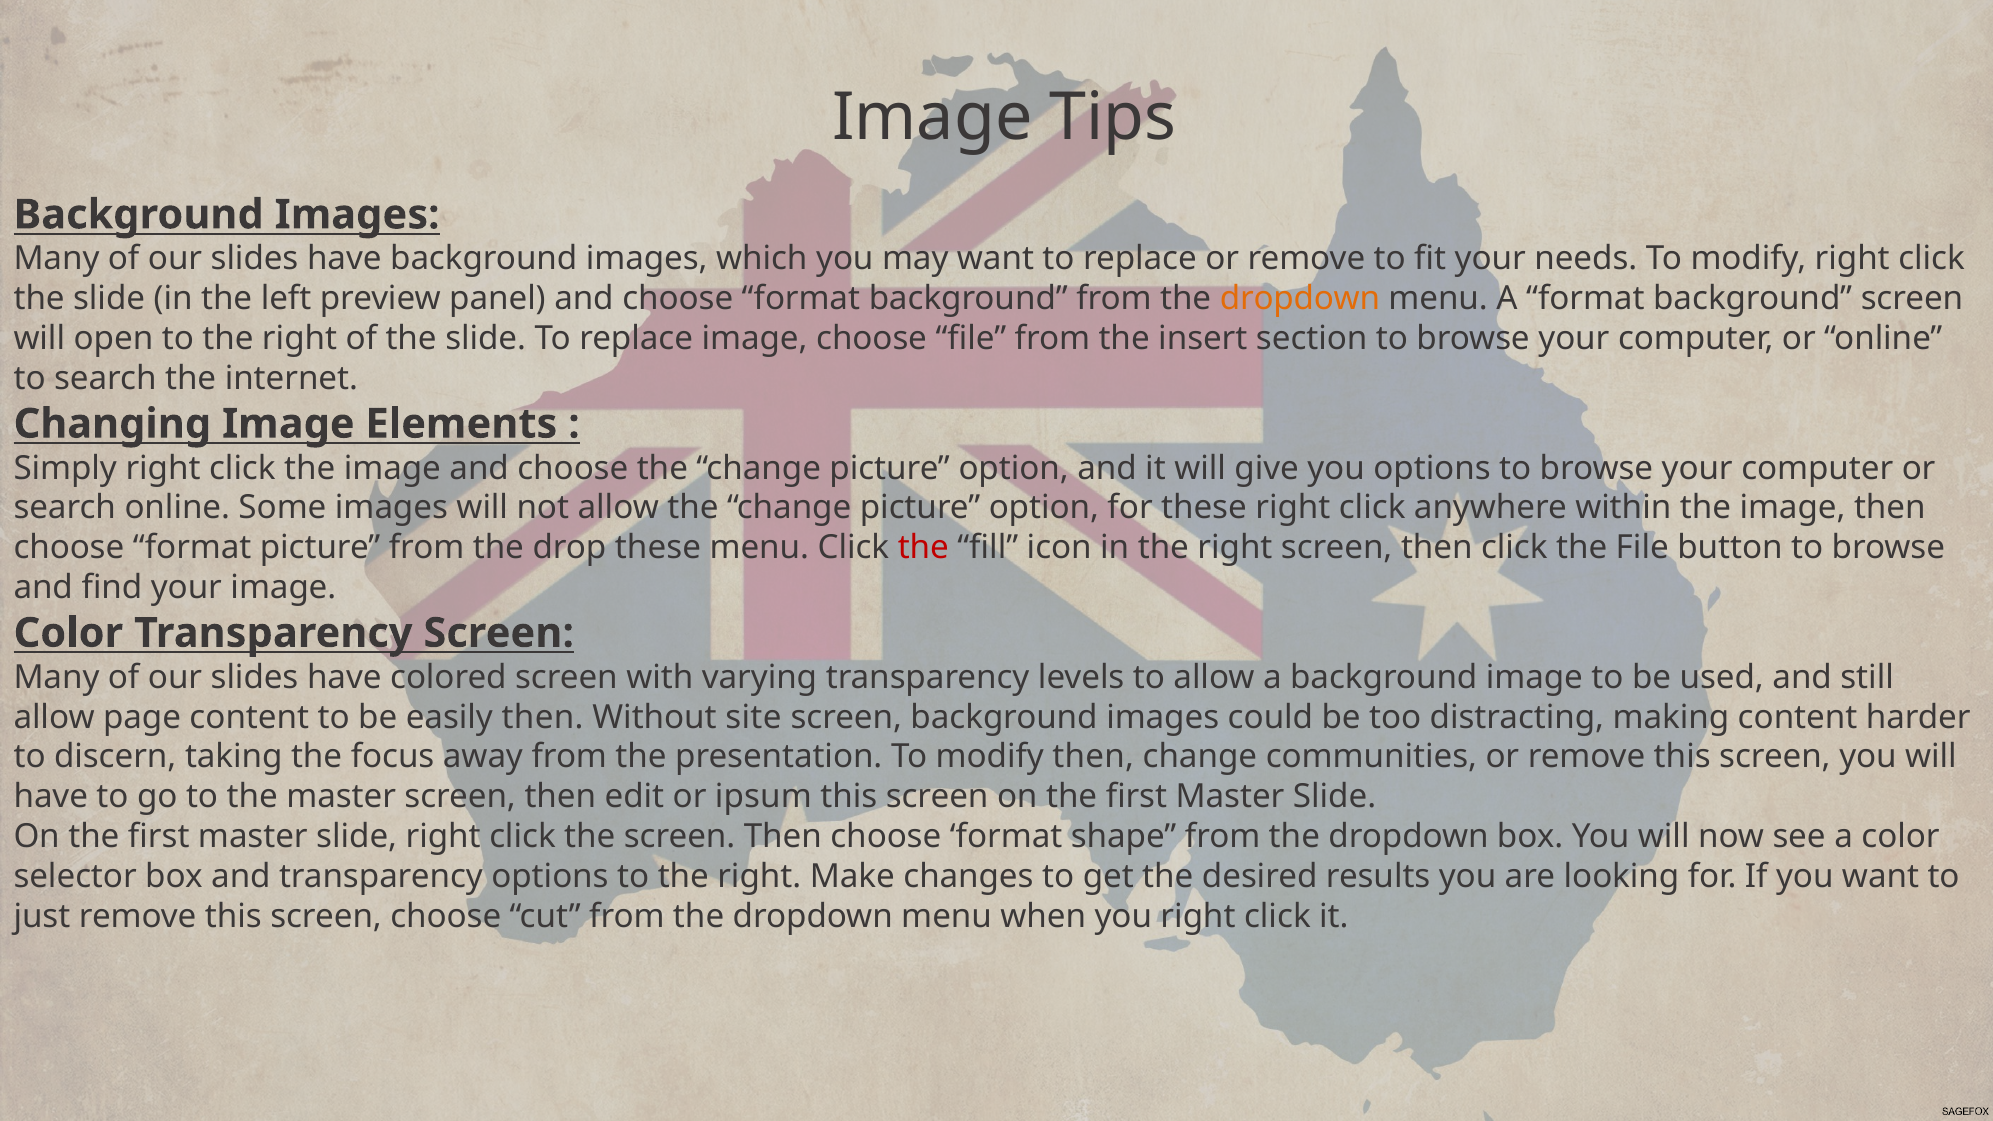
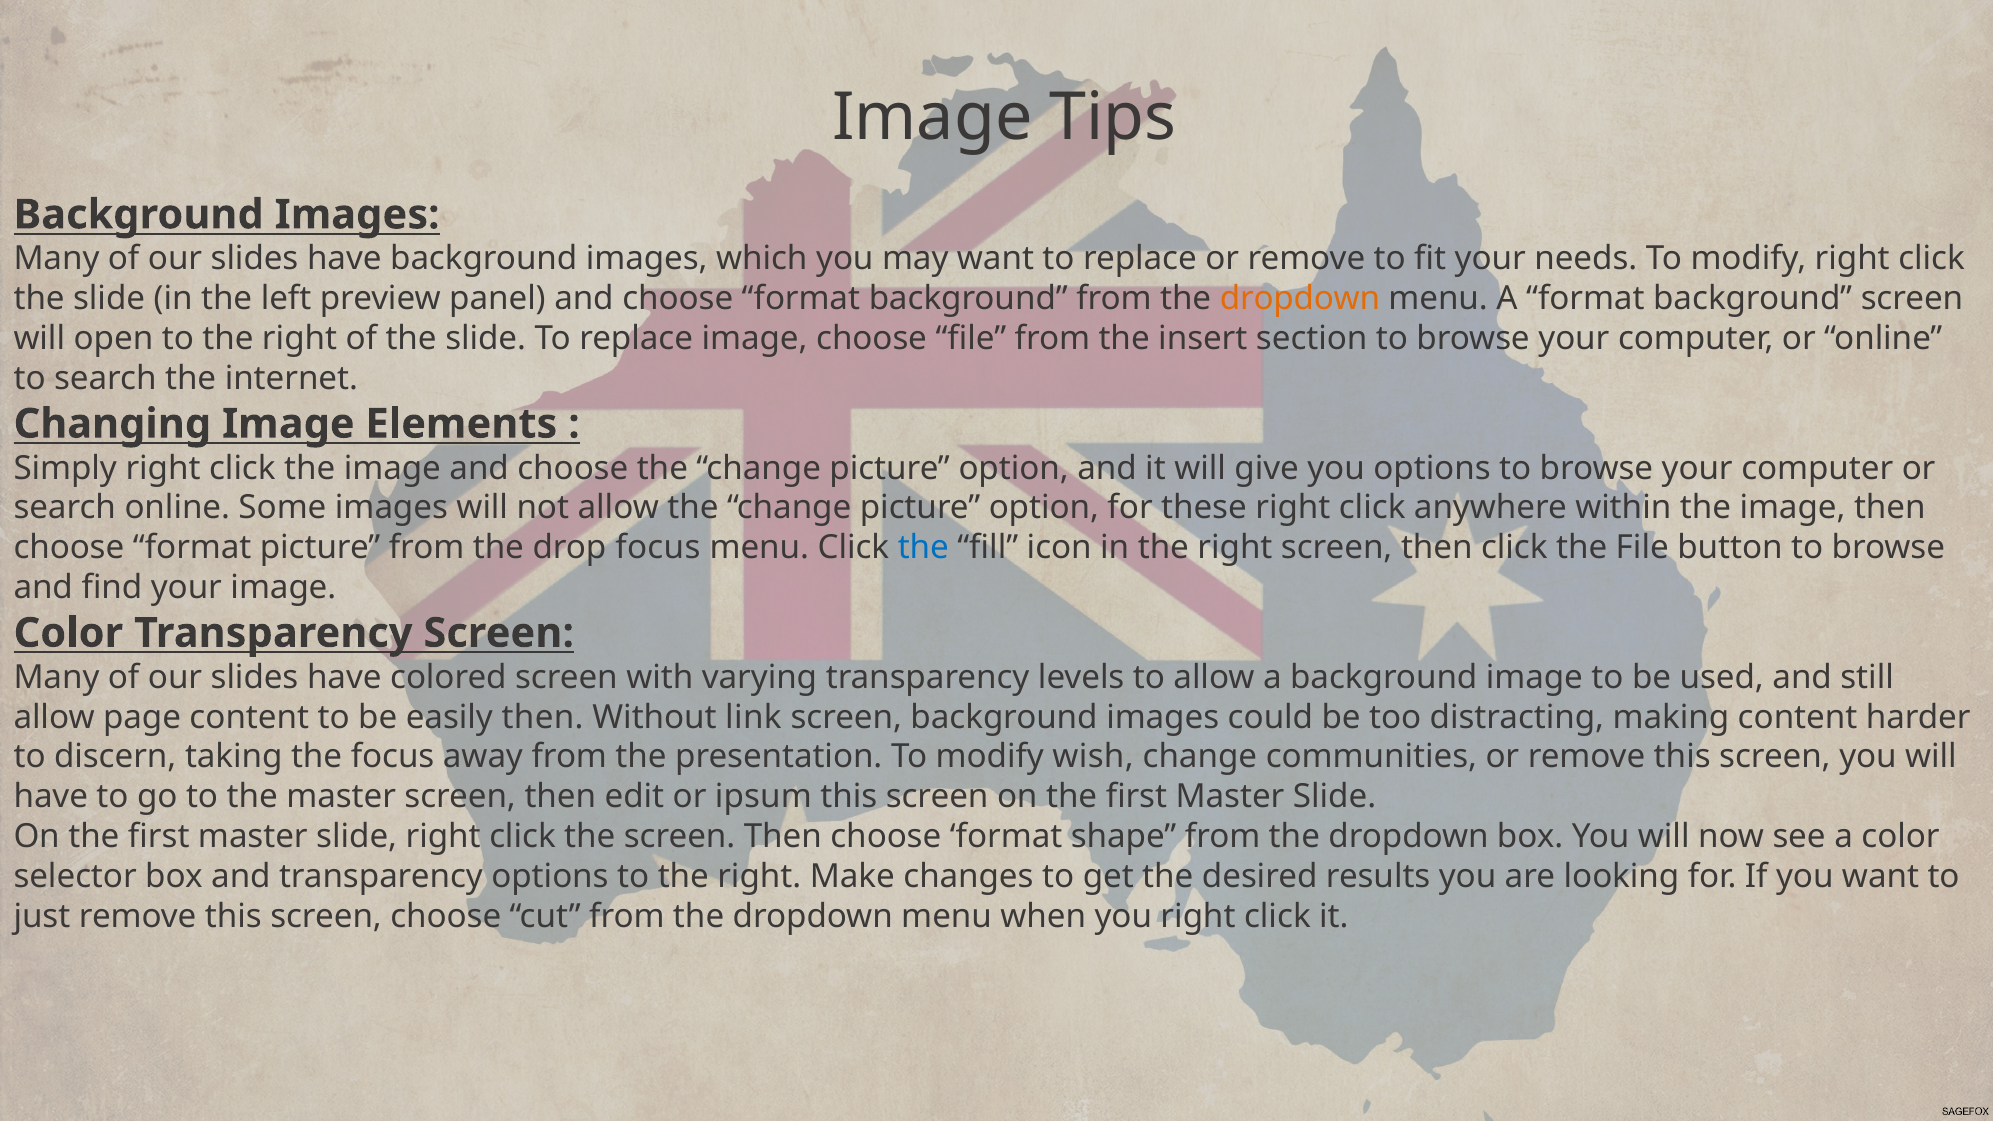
drop these: these -> focus (658, 548)
the colour: red -> blue (923, 548)
site: site -> link (753, 717)
modify then: then -> wish (1093, 757)
